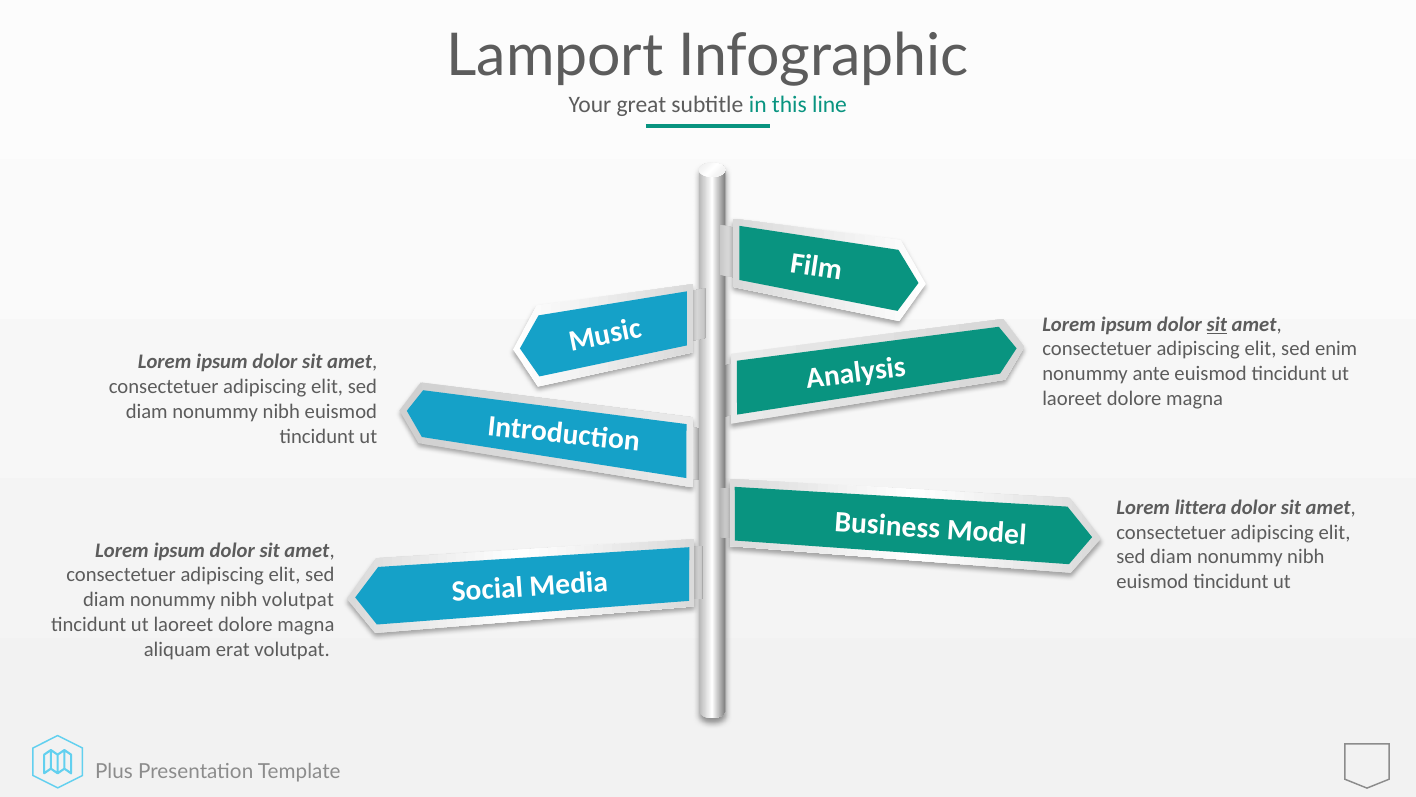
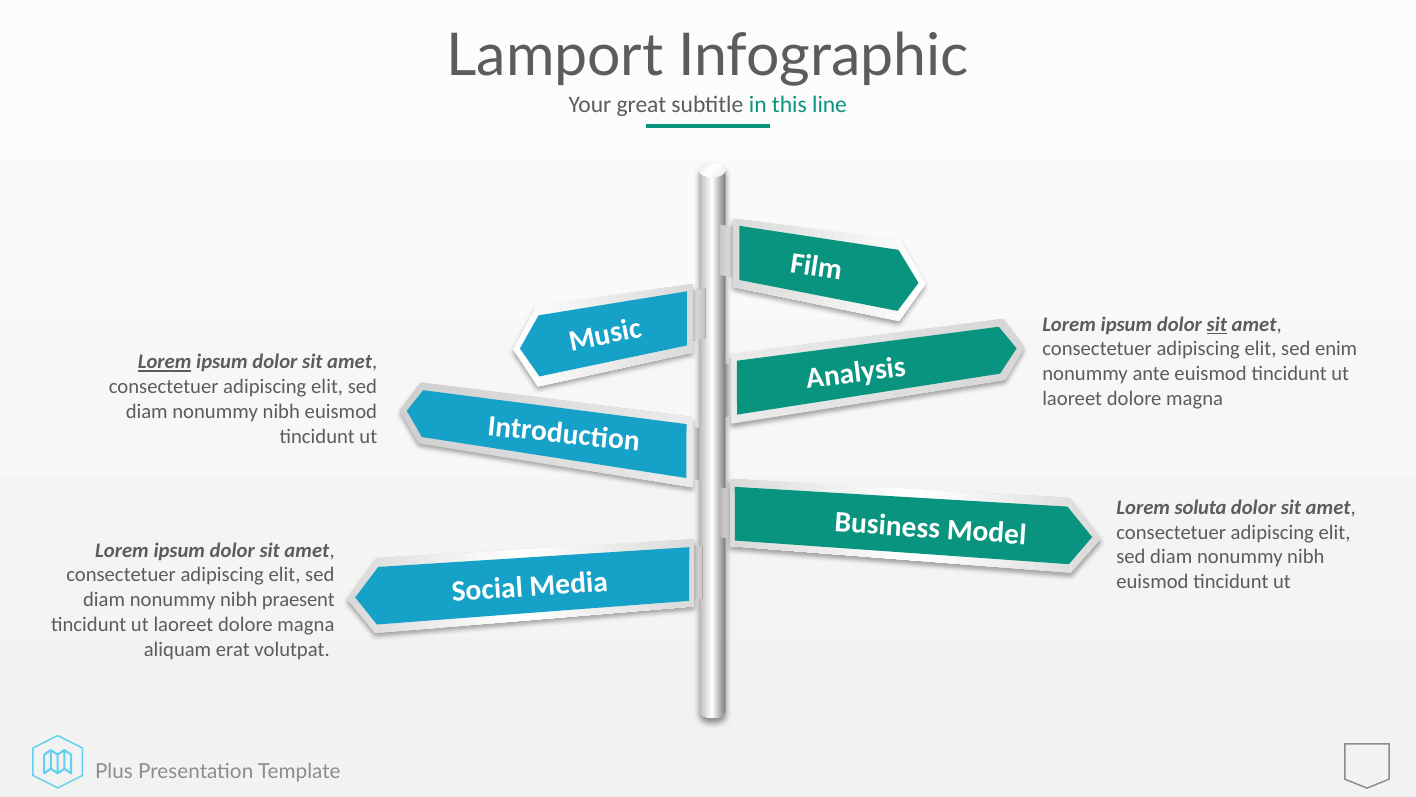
Lorem underline: none -> present (165, 362)
littera: littera -> soluta (1201, 507)
nibh volutpat: volutpat -> praesent (298, 600)
